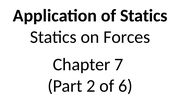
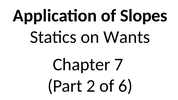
of Statics: Statics -> Slopes (144, 16)
Forces: Forces -> Wants (127, 37)
